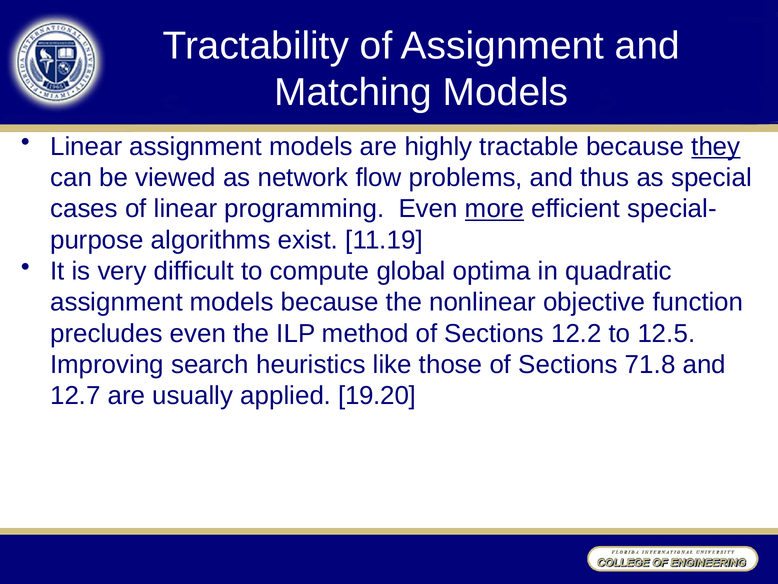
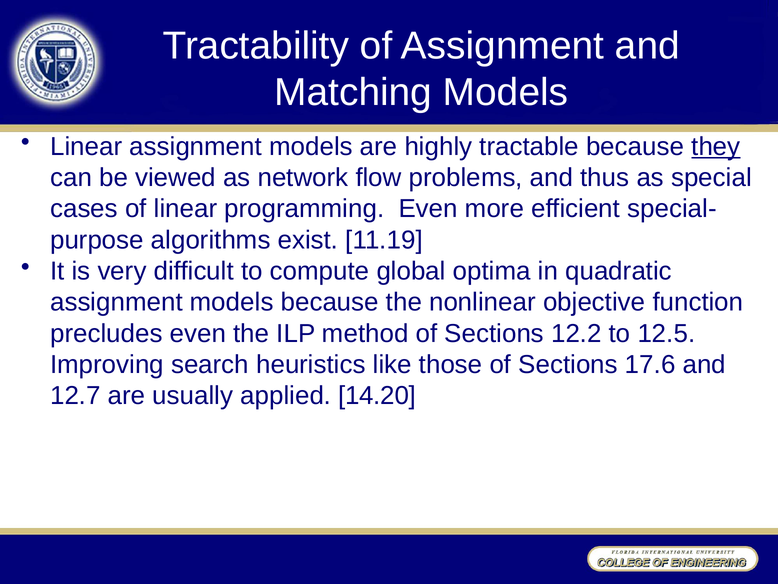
more underline: present -> none (495, 209)
71.8: 71.8 -> 17.6 (650, 364)
19.20: 19.20 -> 14.20 (377, 395)
